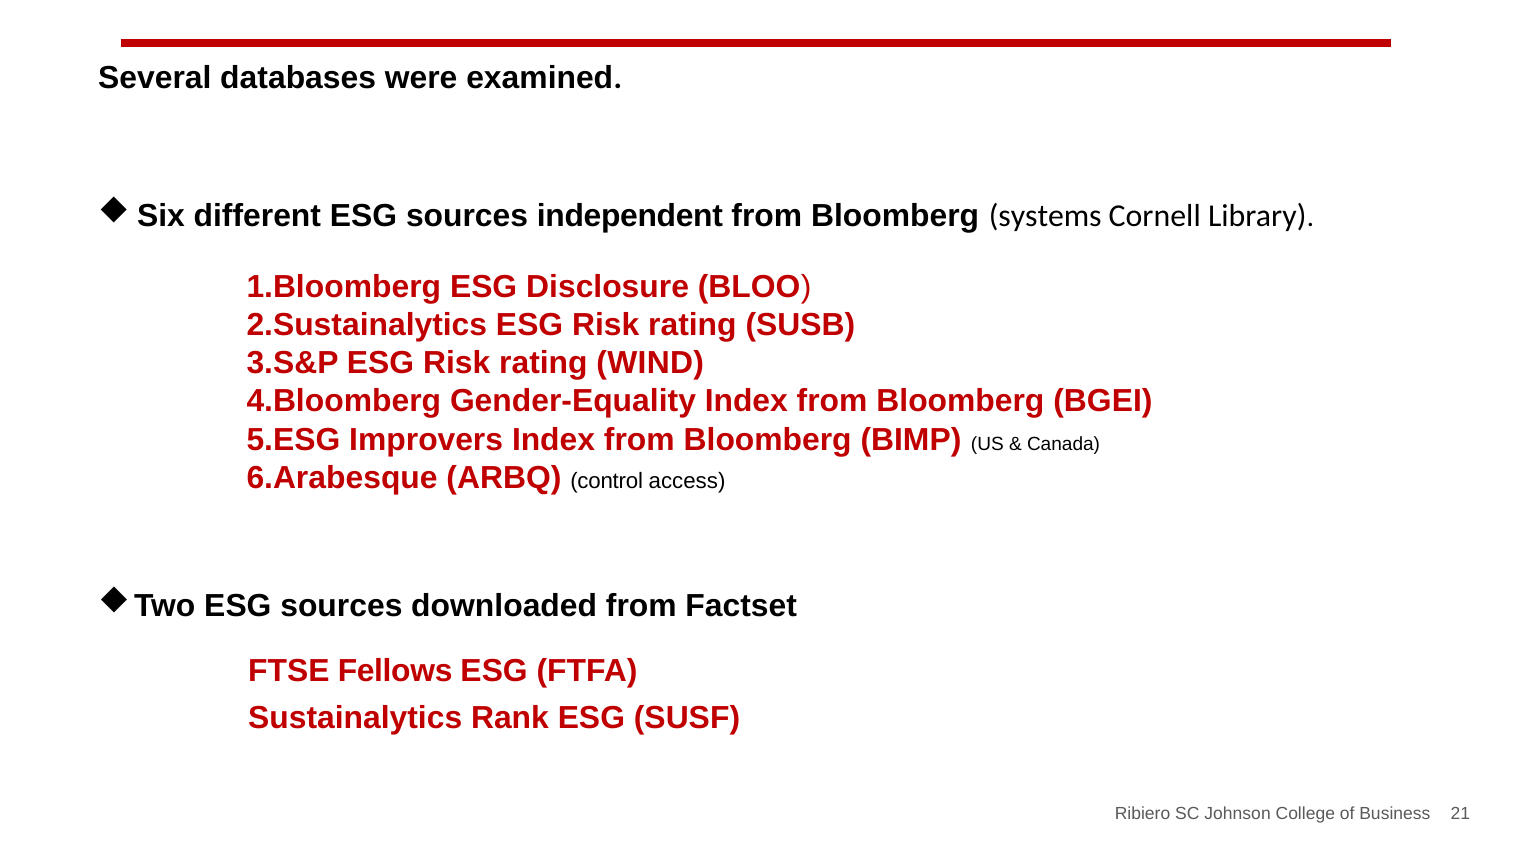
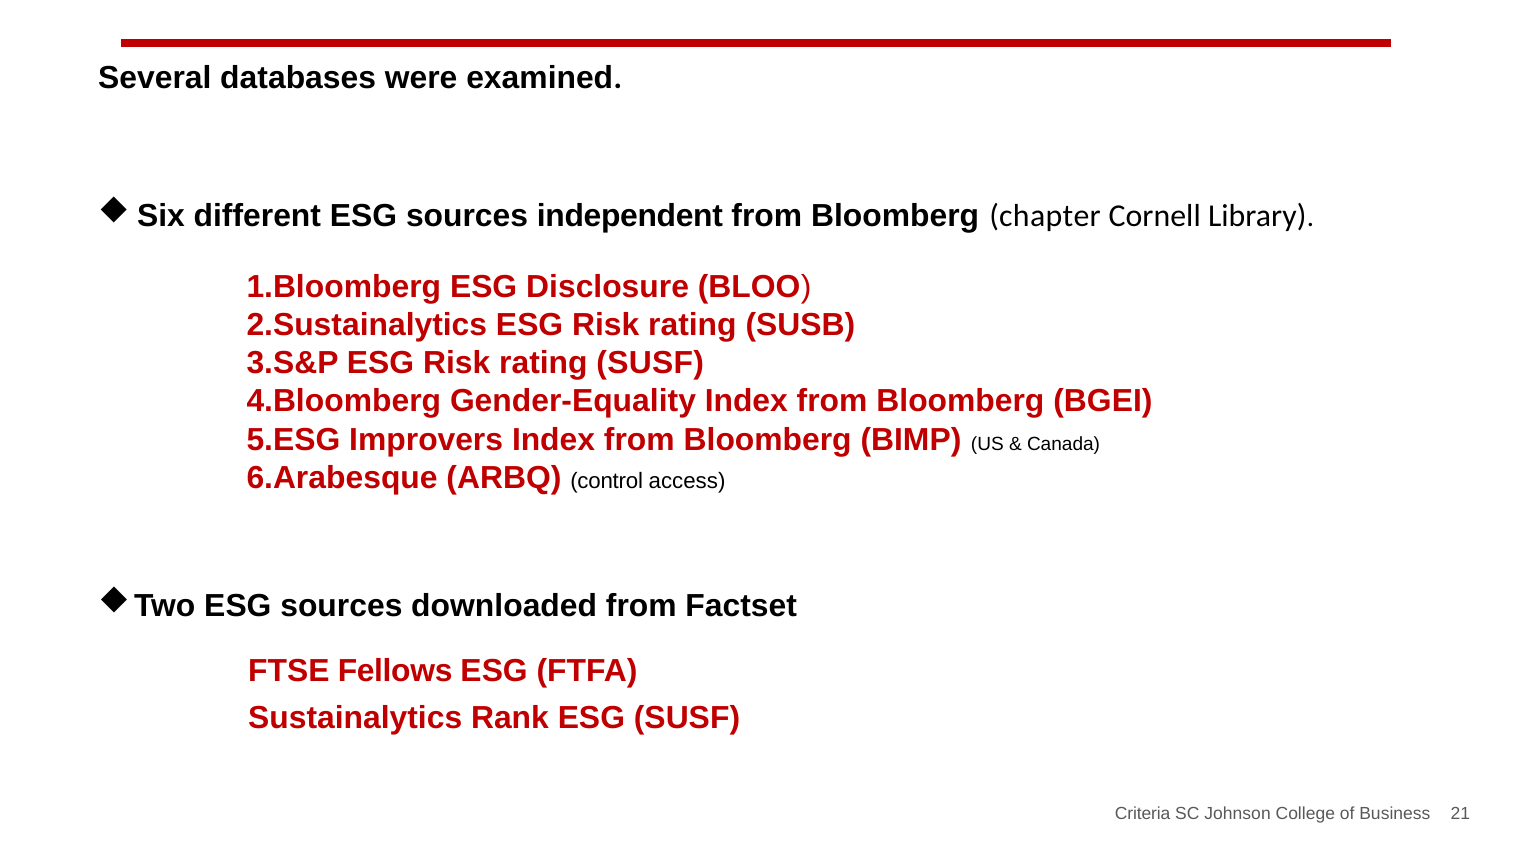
systems: systems -> chapter (1045, 216)
rating WIND: WIND -> SUSF (650, 363)
Ribiero: Ribiero -> Criteria (1143, 814)
